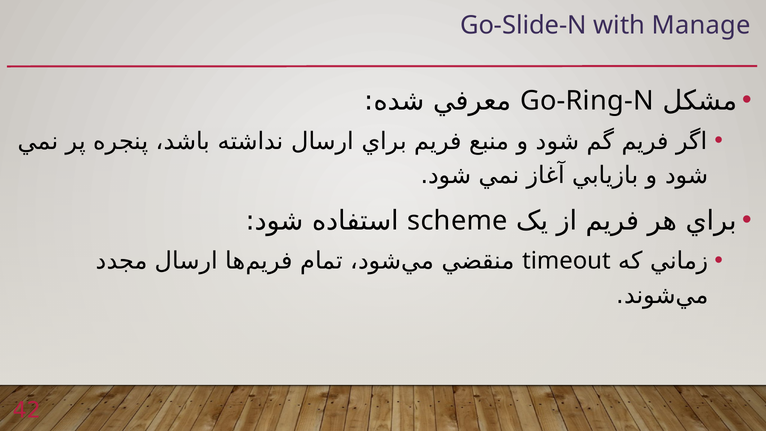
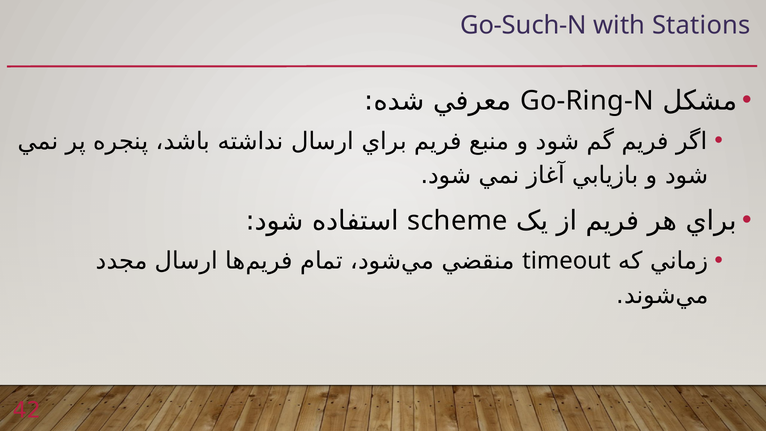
Go-Slide-N: Go-Slide-N -> Go-Such-N (523, 25)
Manage: Manage -> Stations (701, 25)
